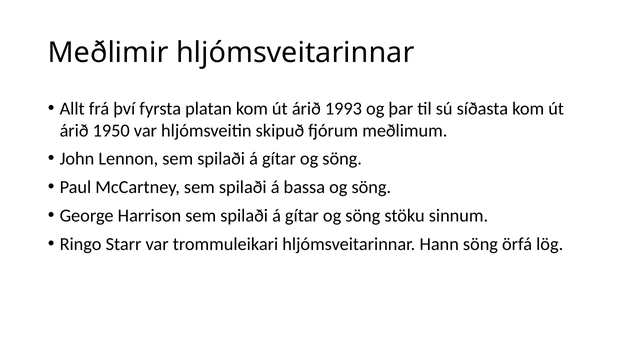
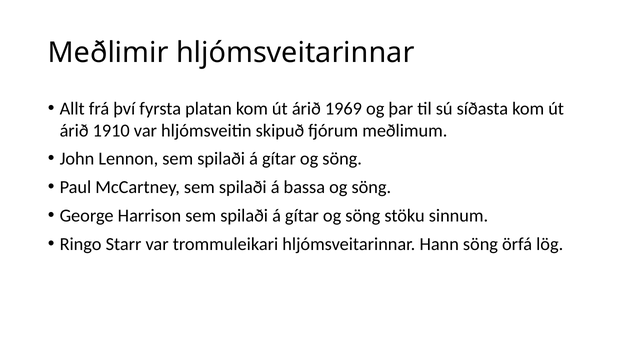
1993: 1993 -> 1969 (343, 109)
1950: 1950 -> 1910 (111, 131)
